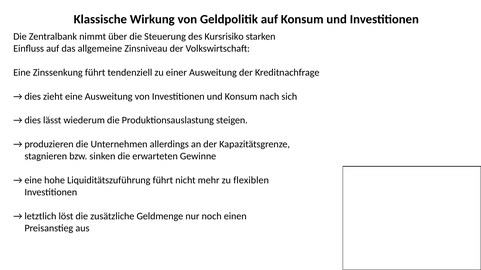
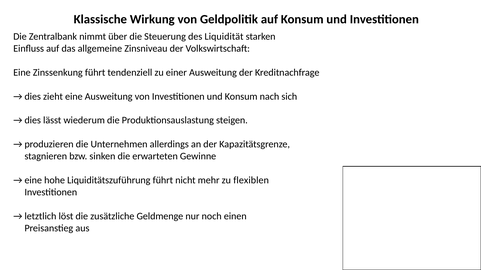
Kursrisiko: Kursrisiko -> Liquidität (224, 37)
